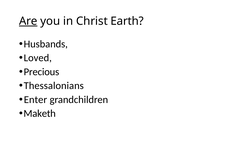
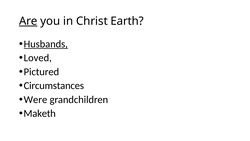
Husbands underline: none -> present (46, 44)
Precious: Precious -> Pictured (41, 72)
Thessalonians: Thessalonians -> Circumstances (54, 85)
Enter: Enter -> Were (35, 99)
